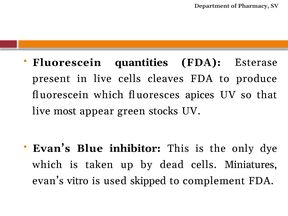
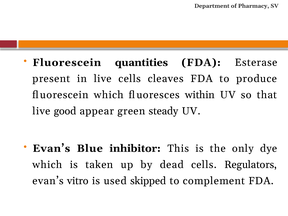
apices: apices -> within (200, 95)
most: most -> good (65, 111)
stocks: stocks -> steady (164, 111)
Miniatures: Miniatures -> Regulators (251, 165)
